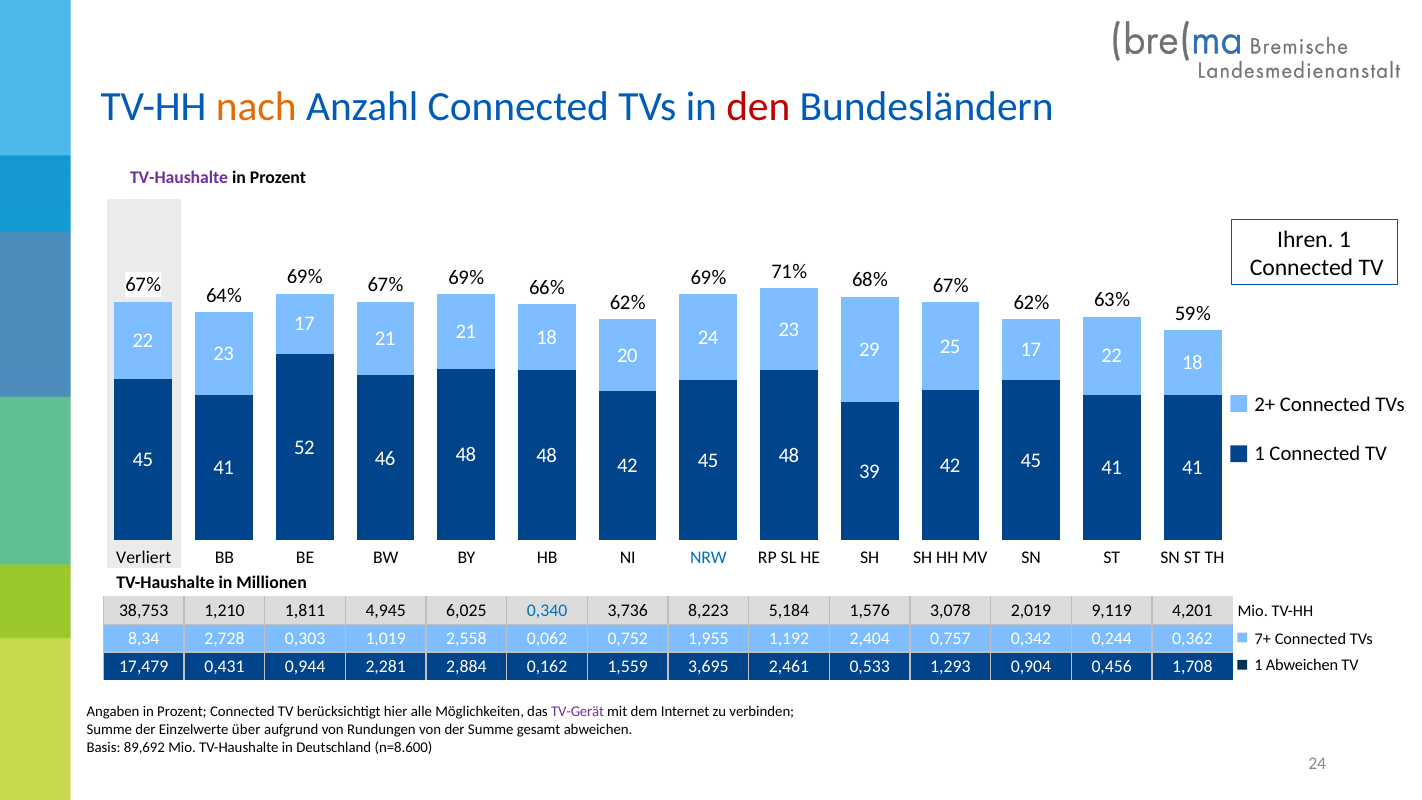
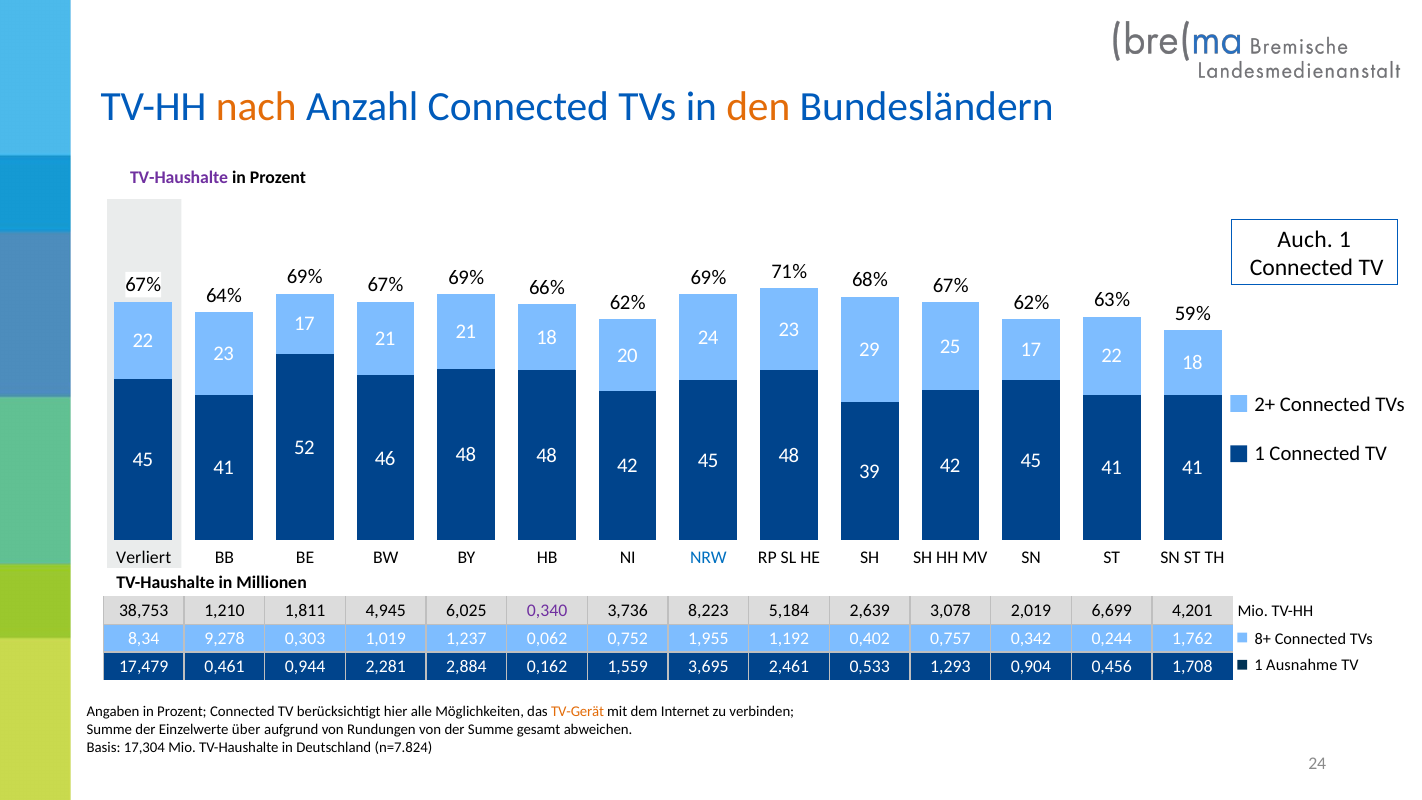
den colour: red -> orange (758, 107)
Ihren: Ihren -> Auch (1305, 240)
0,340 colour: blue -> purple (547, 611)
1,576: 1,576 -> 2,639 (870, 611)
9,119: 9,119 -> 6,699 (1112, 611)
2,728: 2,728 -> 9,278 (224, 639)
2,558: 2,558 -> 1,237 (466, 639)
2,404: 2,404 -> 0,402 (870, 639)
0,362: 0,362 -> 1,762 (1192, 639)
7+: 7+ -> 8+ (1263, 639)
1 Abweichen: Abweichen -> Ausnahme (1302, 665)
0,431: 0,431 -> 0,461 (224, 667)
TV-Gerät colour: purple -> orange (578, 711)
89,692: 89,692 -> 17,304 (144, 747)
n=8.600: n=8.600 -> n=7.824 (403, 747)
